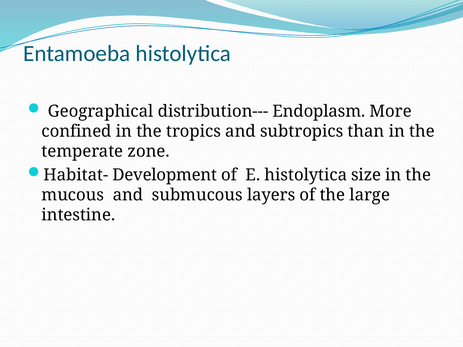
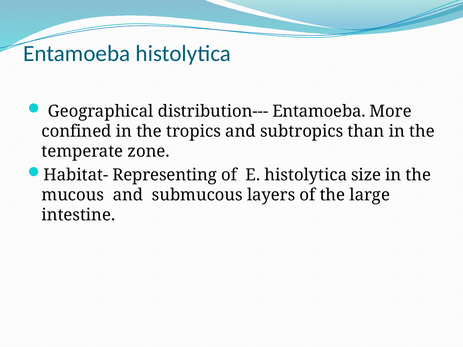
distribution--- Endoplasm: Endoplasm -> Entamoeba (319, 111)
Development: Development -> Representing (165, 175)
